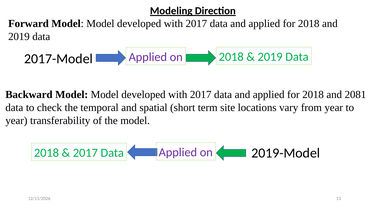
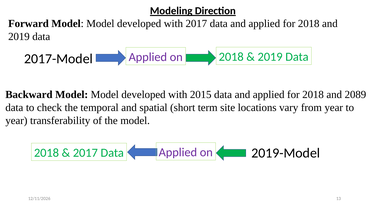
2017: 2017 -> 2015 (201, 94)
2081: 2081 -> 2089 (355, 94)
